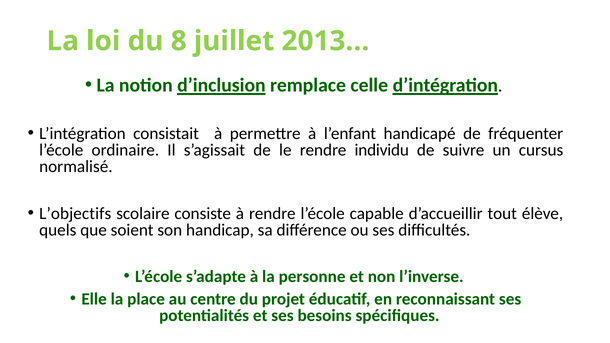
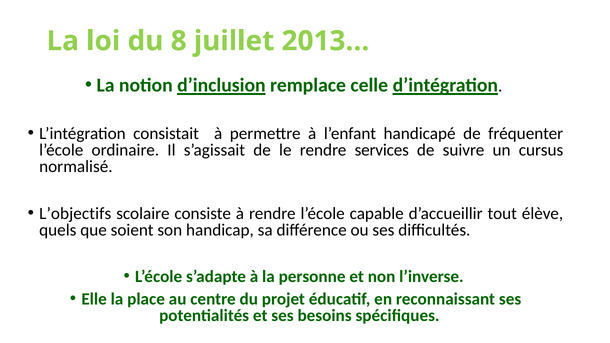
individu: individu -> services (382, 150)
